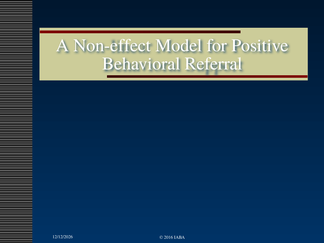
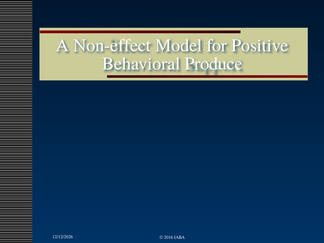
Referral: Referral -> Produce (214, 64)
